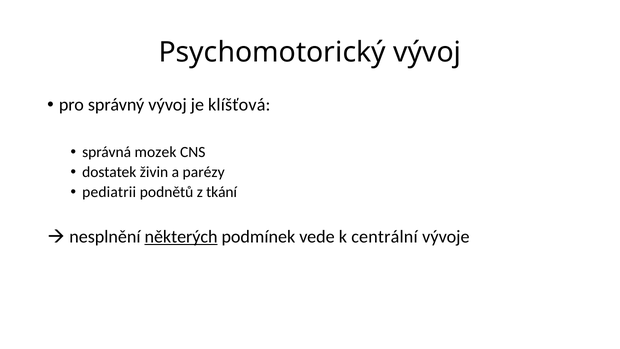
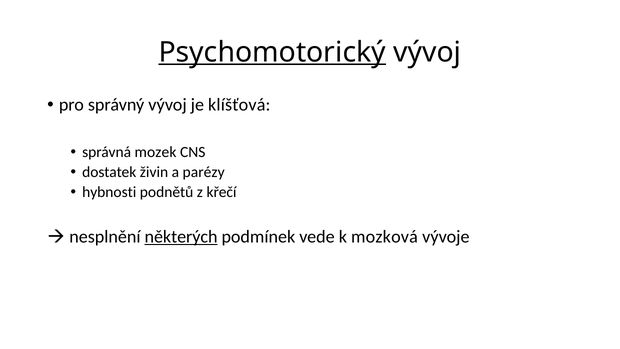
Psychomotorický underline: none -> present (272, 52)
pediatrii: pediatrii -> hybnosti (109, 192)
tkání: tkání -> křečí (222, 192)
centrální: centrální -> mozková (384, 237)
